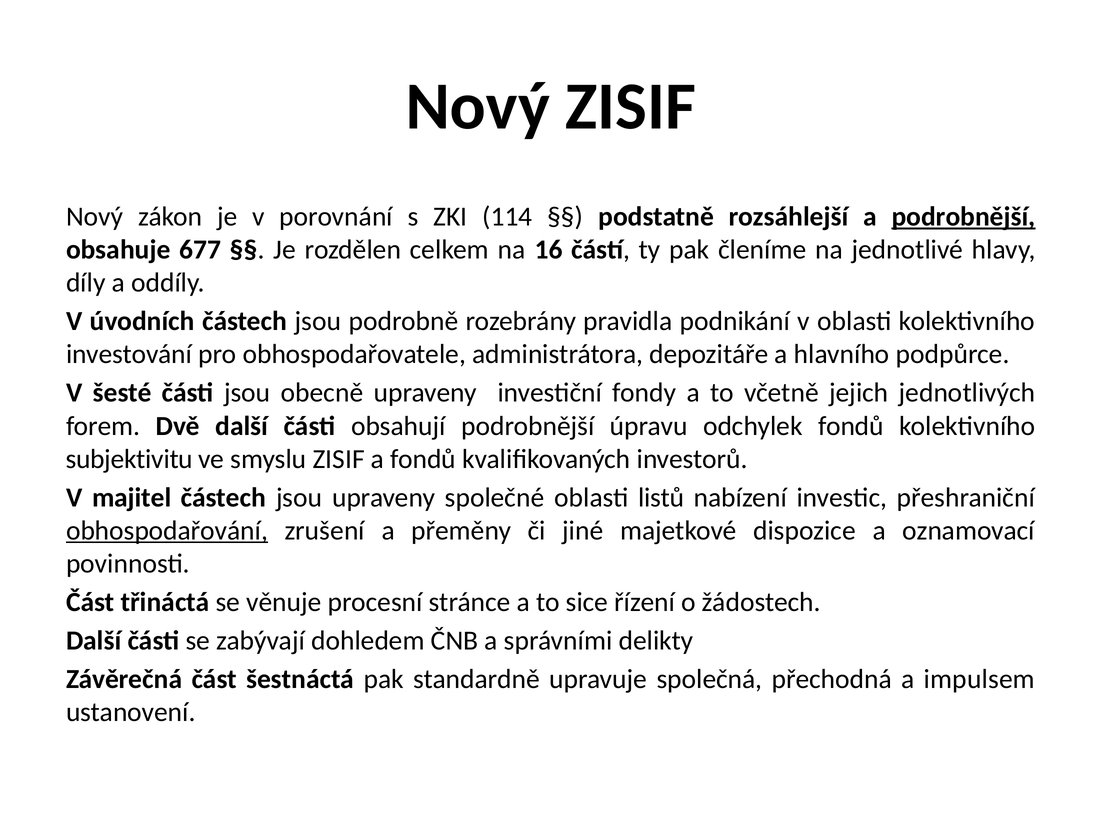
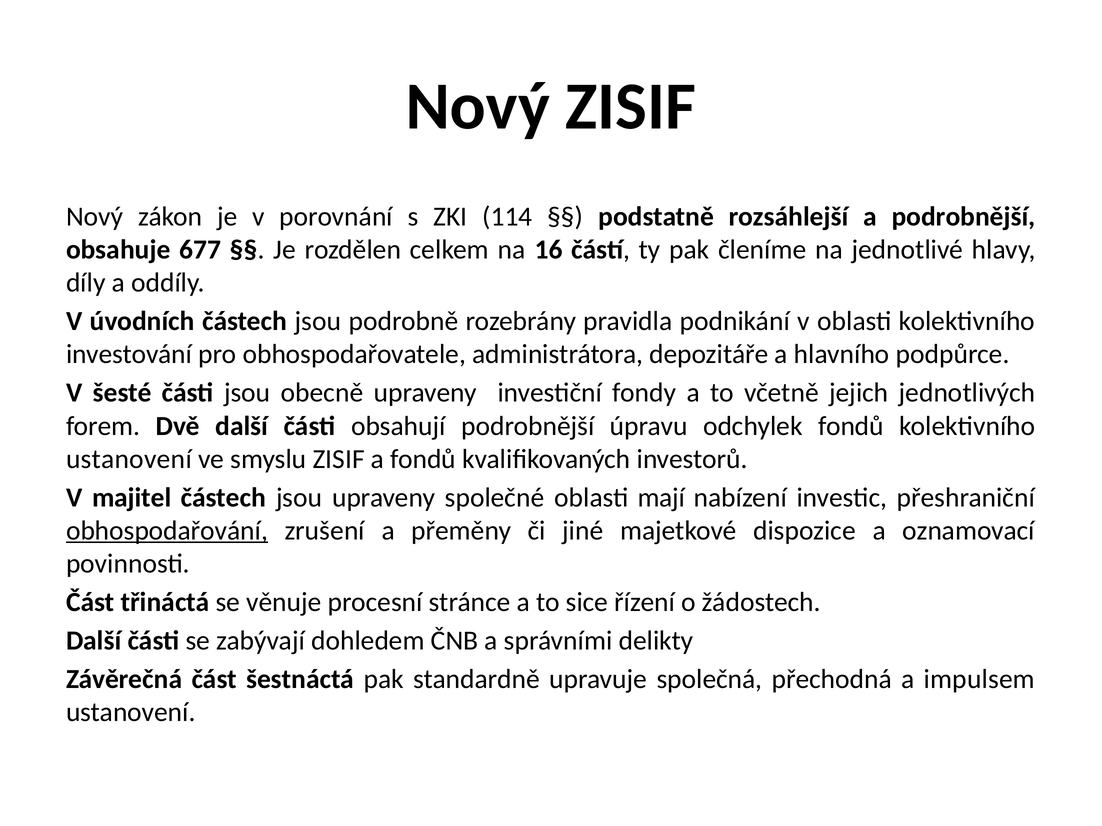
podrobnější underline: present -> none (963, 217)
subjektivitu: subjektivitu -> ustanovení (129, 459)
listů: listů -> mají (661, 498)
